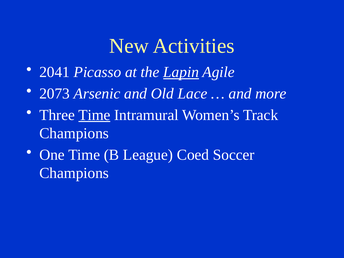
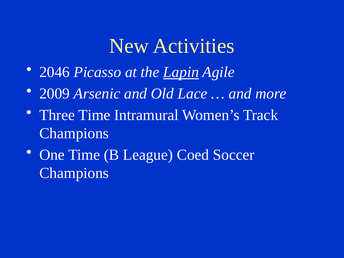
2041: 2041 -> 2046 (55, 72)
2073: 2073 -> 2009 (55, 94)
Time underline: present -> none (94, 115)
